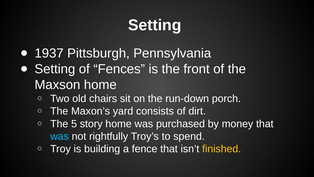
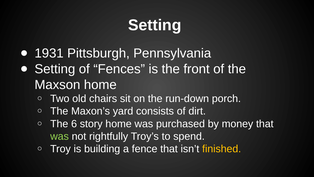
1937: 1937 -> 1931 (49, 53)
5: 5 -> 6 (74, 124)
was colour: light blue -> light green (60, 136)
